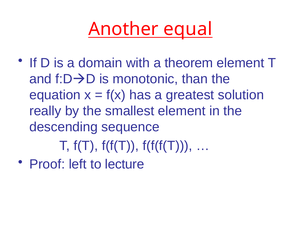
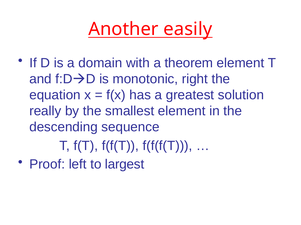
equal: equal -> easily (188, 29)
than: than -> right (195, 79)
lecture: lecture -> largest (125, 165)
